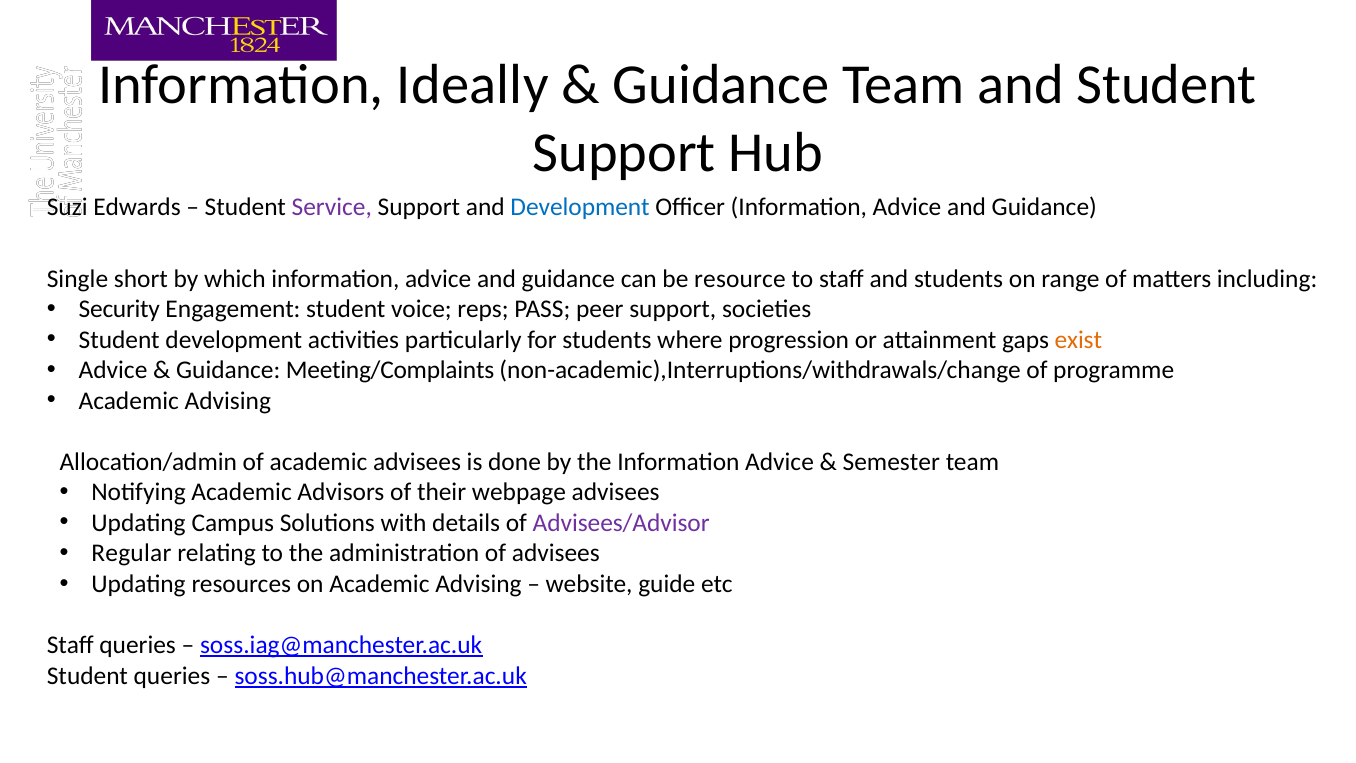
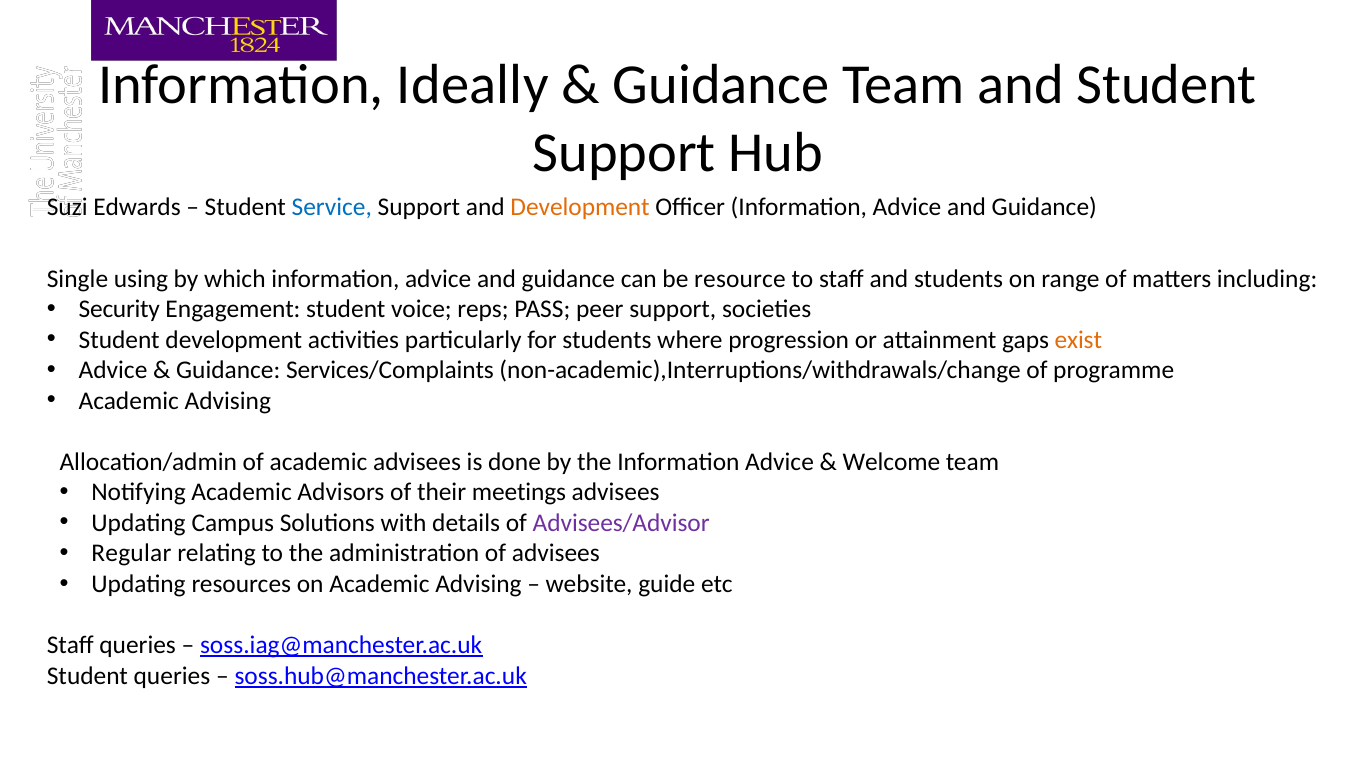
Service colour: purple -> blue (332, 207)
Development colour: blue -> orange (580, 207)
short: short -> using (141, 279)
Meeting/Complaints: Meeting/Complaints -> Services/Complaints (390, 370)
Semester: Semester -> Welcome (891, 462)
webpage: webpage -> meetings (519, 492)
